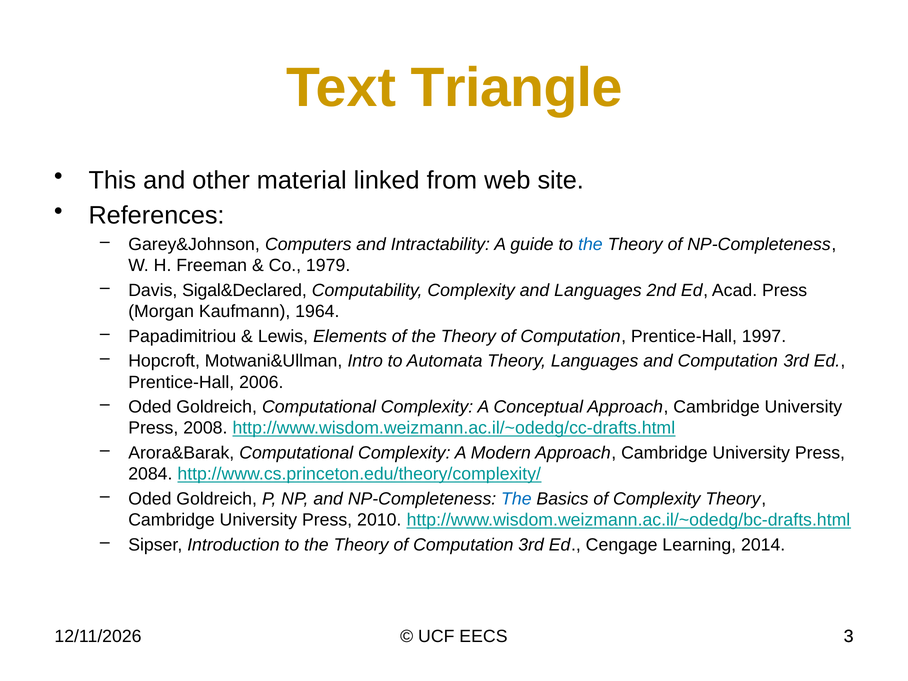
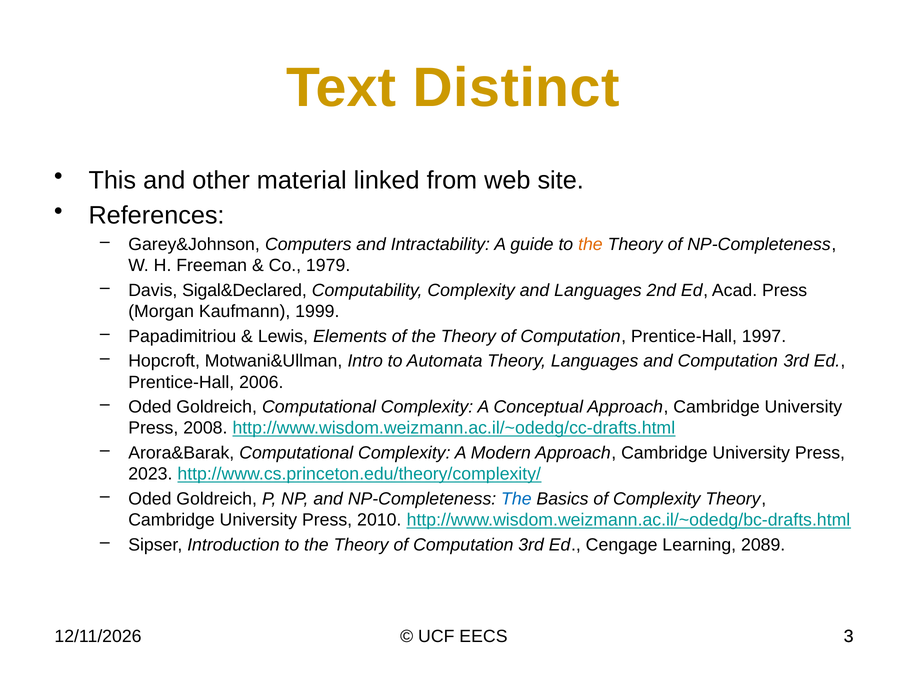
Triangle: Triangle -> Distinct (516, 88)
the colour: blue -> orange (590, 244)
1964: 1964 -> 1999 (317, 312)
2084: 2084 -> 2023 (150, 474)
2014: 2014 -> 2089 (763, 545)
